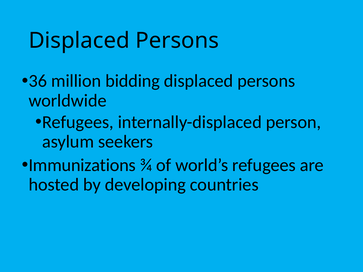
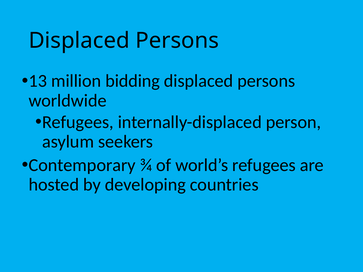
36: 36 -> 13 (38, 81)
Immunizations: Immunizations -> Contemporary (82, 165)
